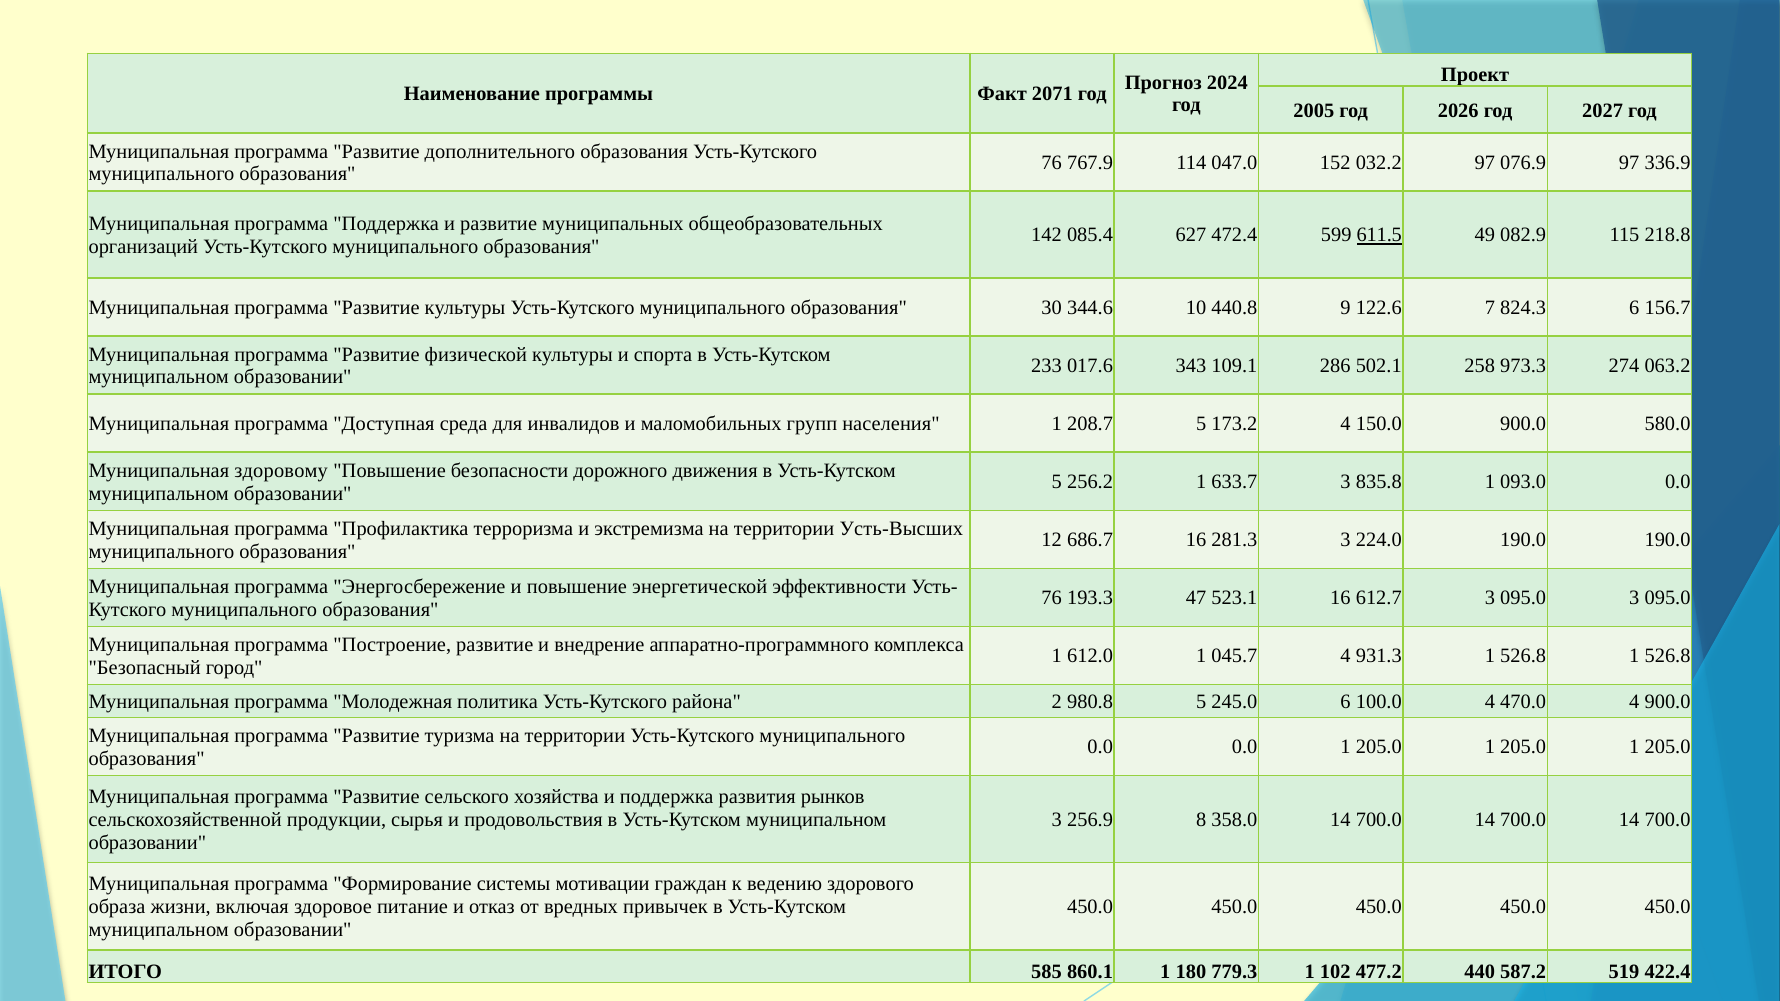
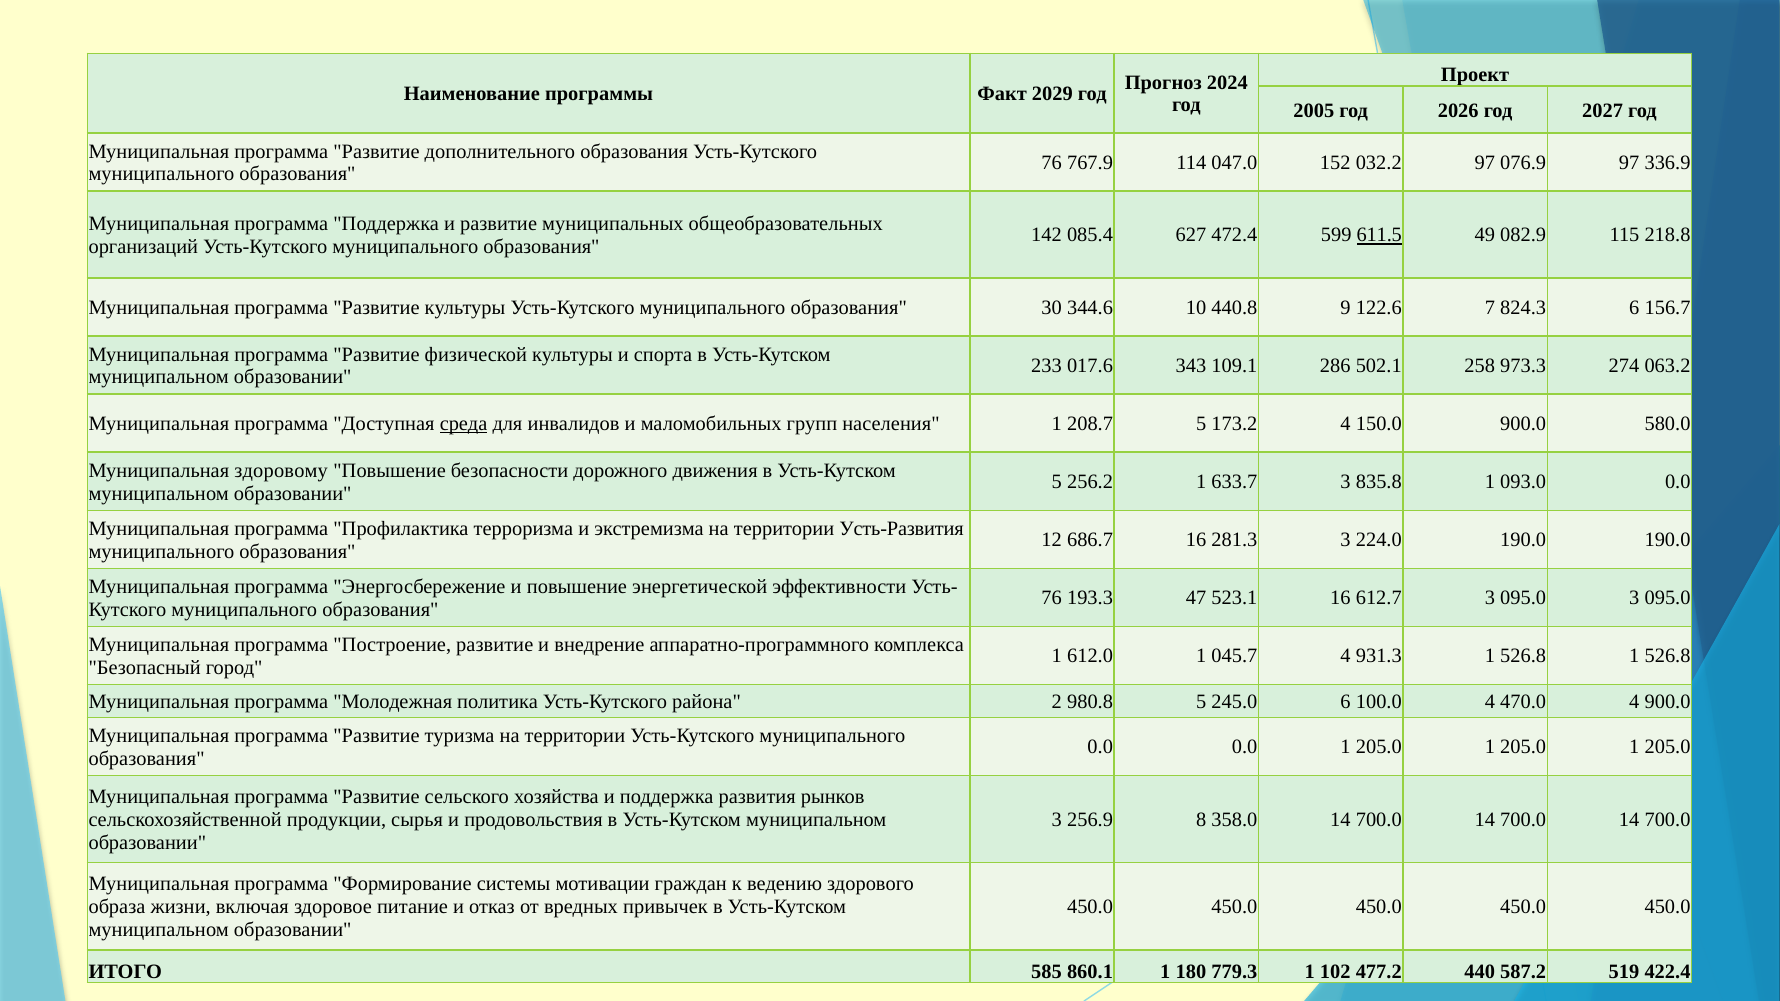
2071: 2071 -> 2029 (1052, 94)
среда underline: none -> present (464, 424)
Усть-Высших: Усть-Высших -> Усть-Развития (902, 529)
